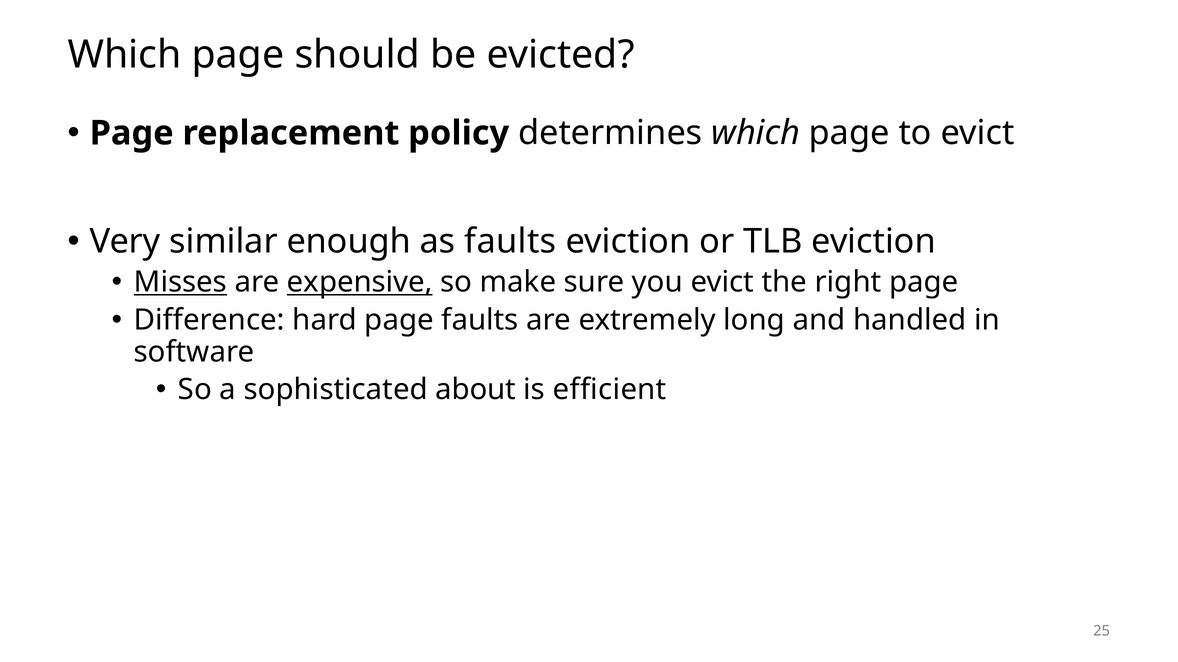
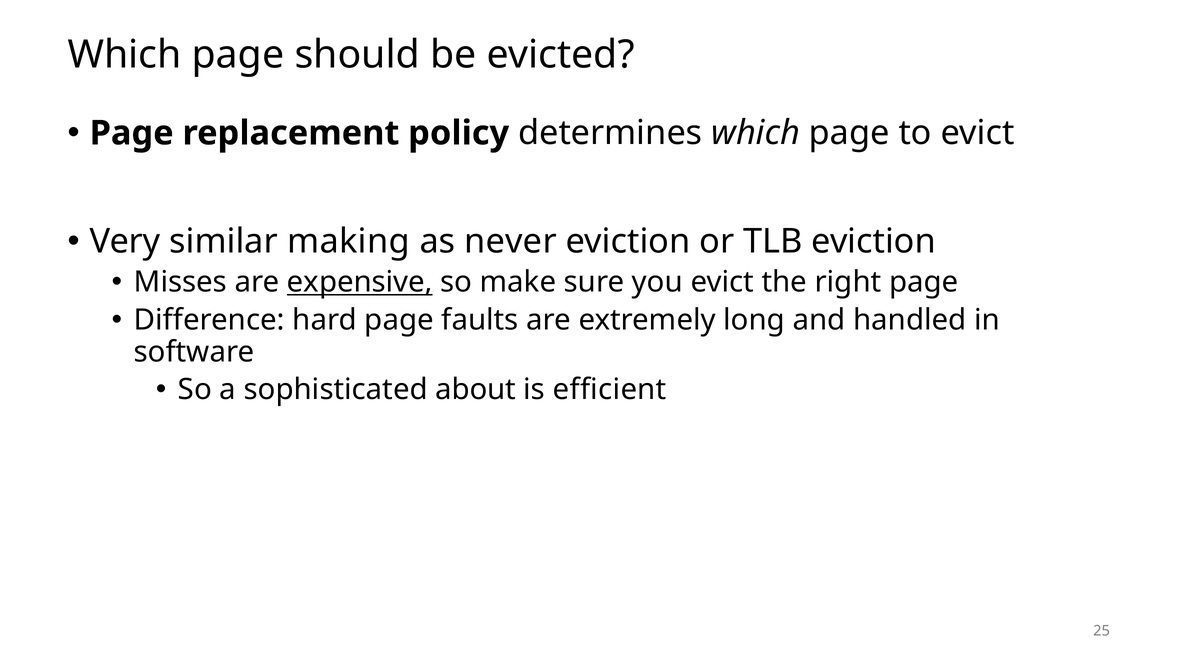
enough: enough -> making (349, 242)
as faults: faults -> never (510, 242)
Misses underline: present -> none (180, 282)
